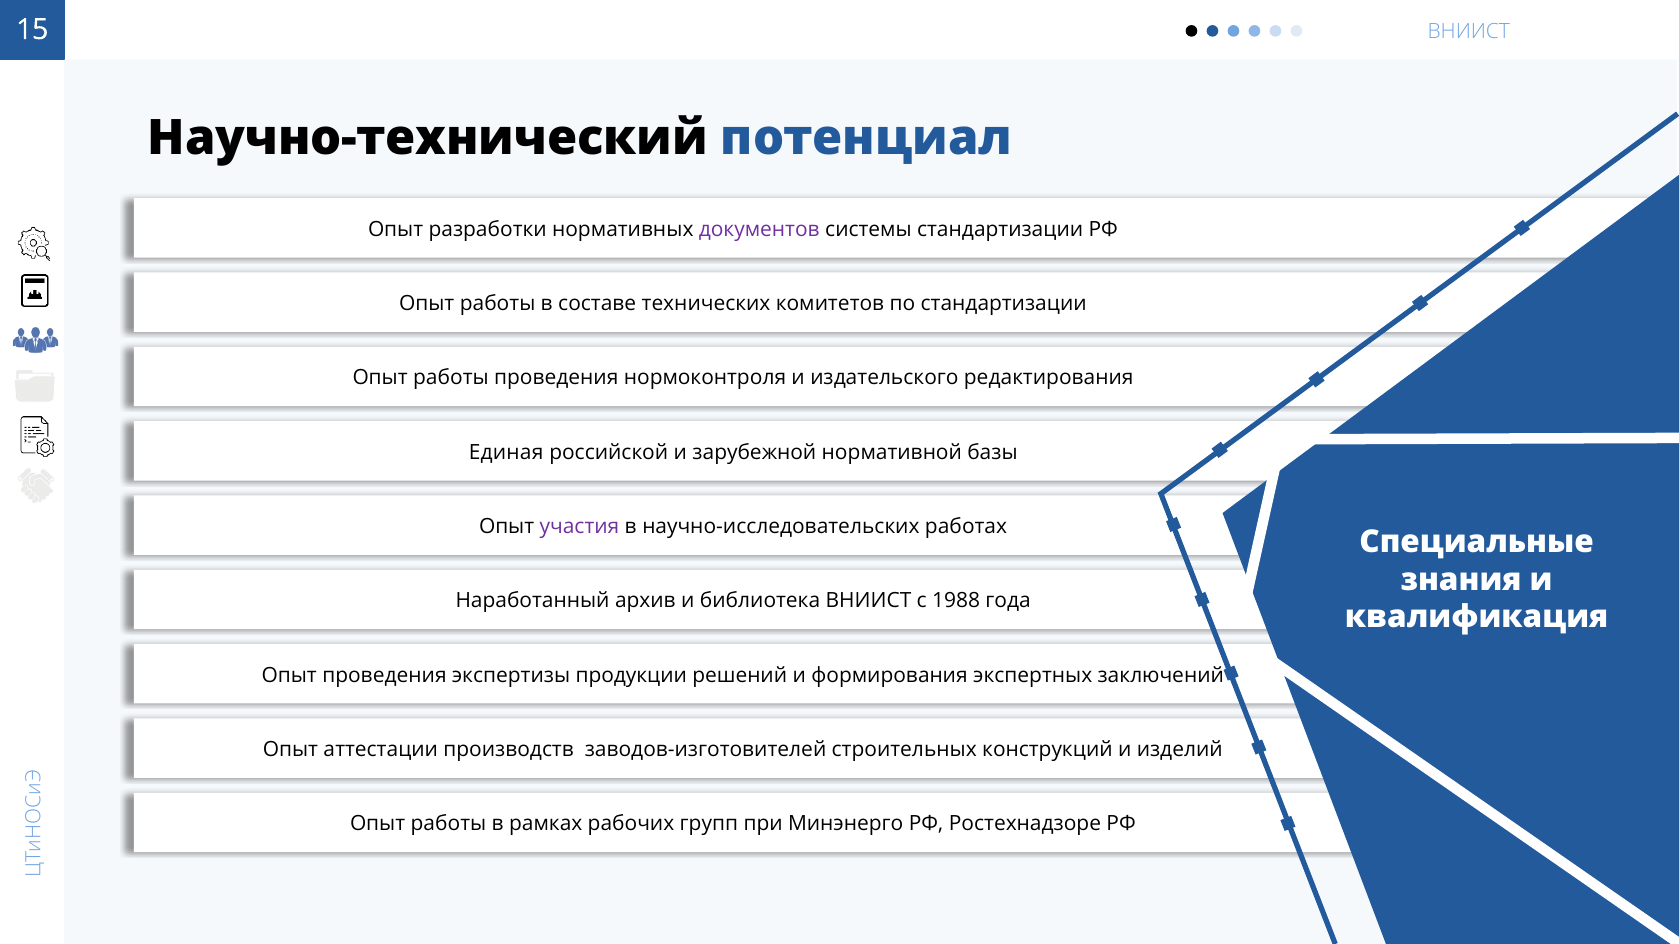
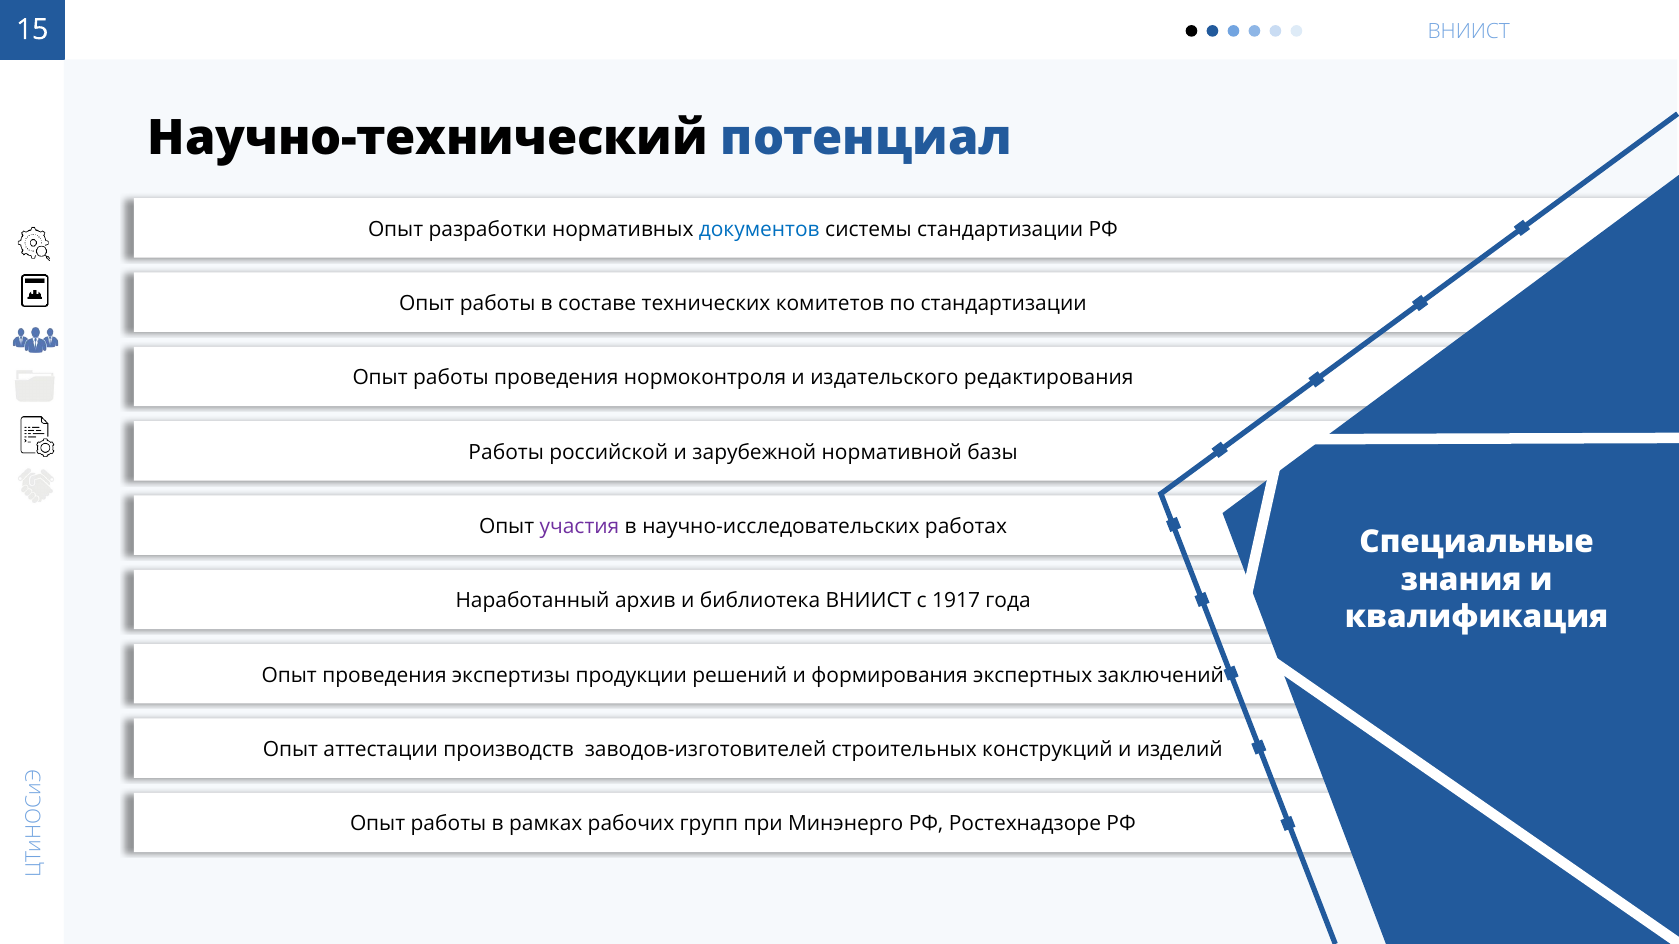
документов colour: purple -> blue (759, 229)
Единая: Единая -> Работы (506, 453)
1988: 1988 -> 1917 (956, 601)
